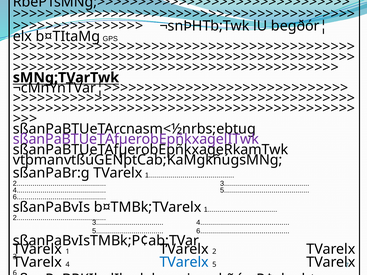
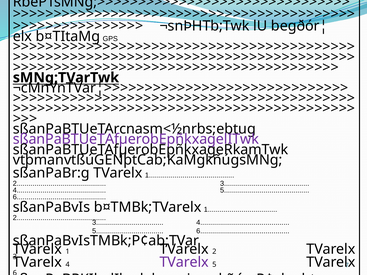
TVarelx colour: blue -> purple (184, 262)
